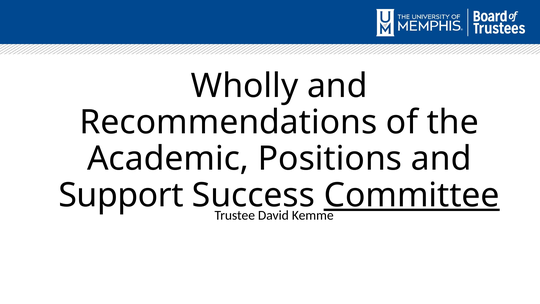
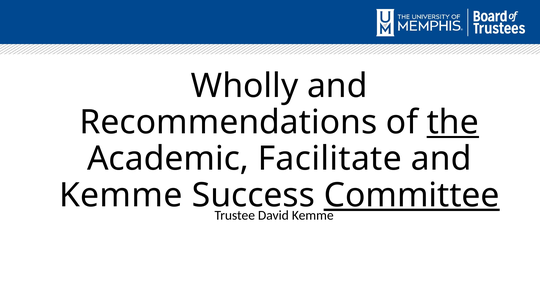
the underline: none -> present (453, 122)
Positions: Positions -> Facilitate (330, 159)
Support: Support -> Kemme (121, 195)
